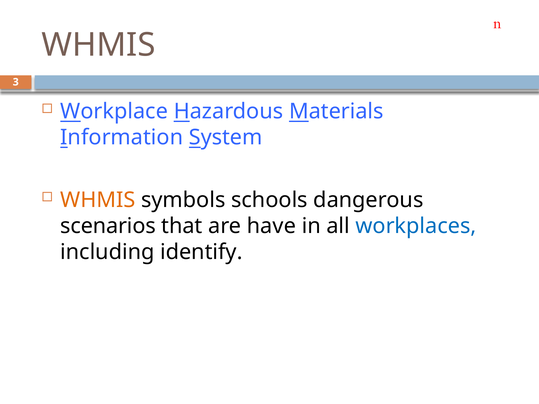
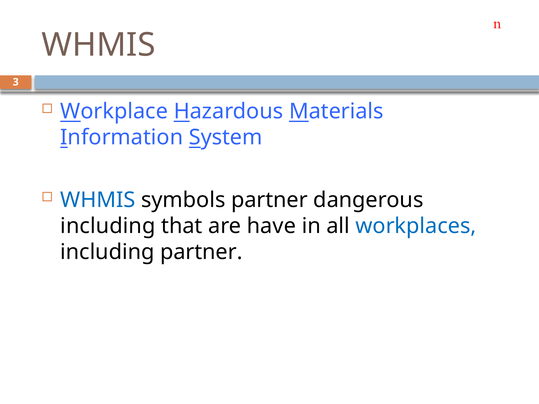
WHMIS colour: orange -> blue (98, 200)
symbols schools: schools -> partner (269, 200)
scenarios: scenarios -> including (108, 226)
including identify: identify -> partner (201, 252)
